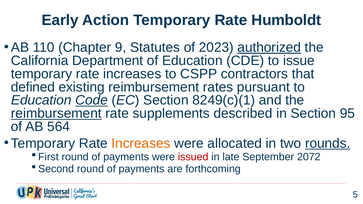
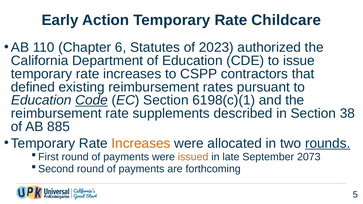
Humboldt: Humboldt -> Childcare (286, 20)
9: 9 -> 6 (121, 47)
authorized underline: present -> none (269, 47)
8249(c)(1: 8249(c)(1 -> 6198(c)(1 (224, 100)
reimbursement underline: present -> none (56, 114)
95: 95 -> 38 (347, 114)
564: 564 -> 885 (59, 127)
issued colour: red -> orange (193, 157)
2072: 2072 -> 2073 (309, 157)
